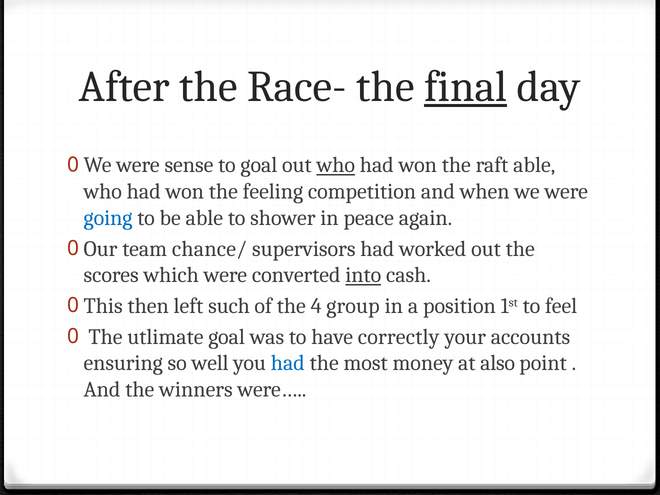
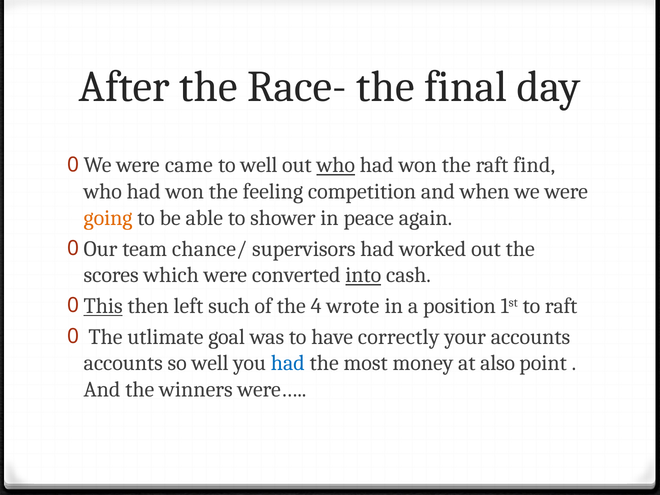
final underline: present -> none (466, 87)
sense: sense -> came (189, 165)
to goal: goal -> well (259, 165)
raft able: able -> find (534, 165)
going colour: blue -> orange (108, 218)
This underline: none -> present (103, 306)
group: group -> wrote (353, 306)
to feel: feel -> raft (561, 306)
ensuring: ensuring -> accounts (123, 363)
